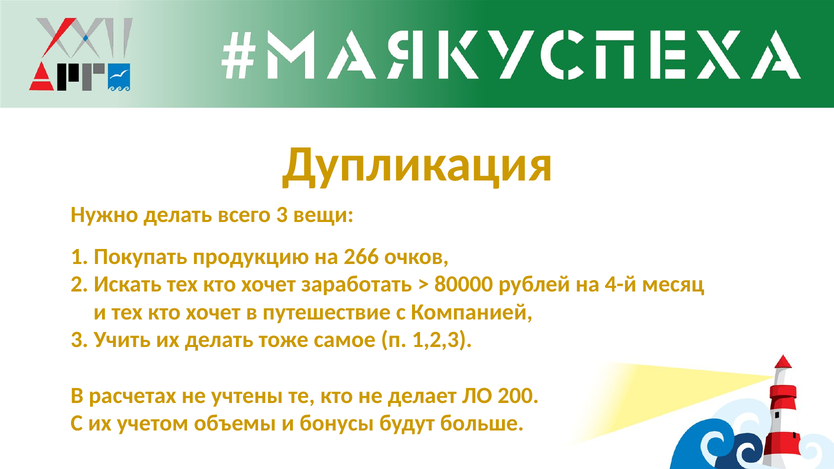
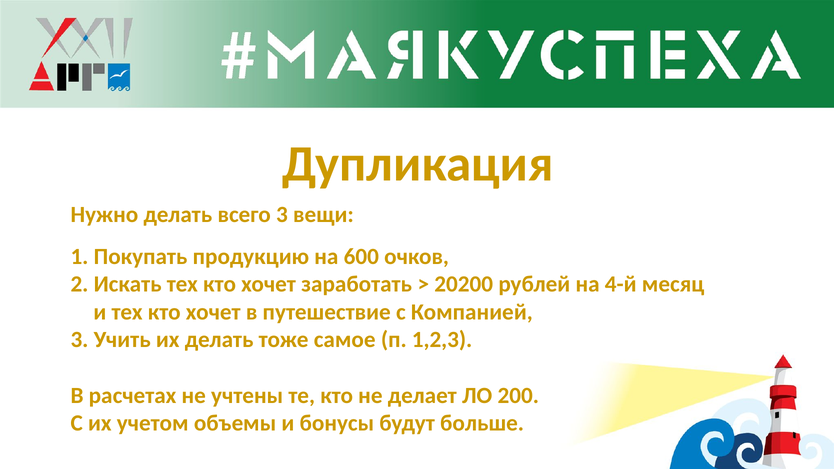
266: 266 -> 600 (361, 257)
80000: 80000 -> 20200 (464, 284)
